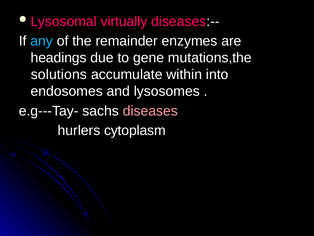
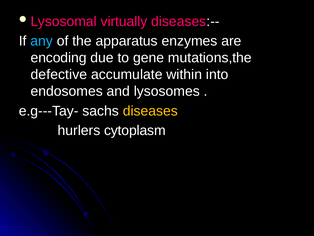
remainder: remainder -> apparatus (127, 41)
headings: headings -> encoding (59, 58)
solutions: solutions -> defective (59, 74)
diseases colour: pink -> yellow (150, 111)
